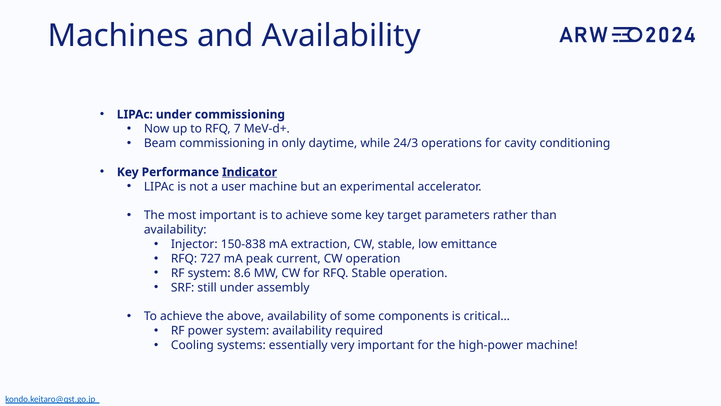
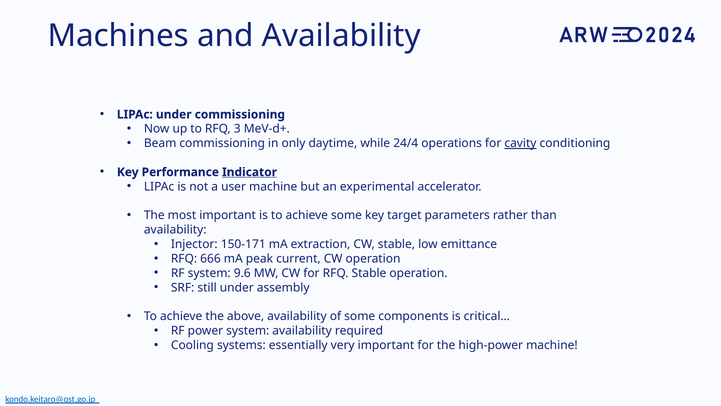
7: 7 -> 3 (237, 129)
24/3: 24/3 -> 24/4 (406, 143)
cavity underline: none -> present (520, 143)
150-838: 150-838 -> 150-171 (243, 244)
727: 727 -> 666 (210, 258)
8.6: 8.6 -> 9.6 (242, 273)
